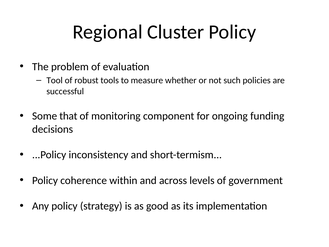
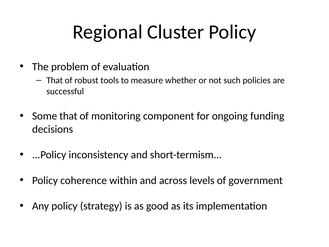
Tool: Tool -> That (55, 80)
